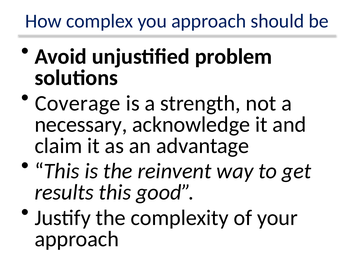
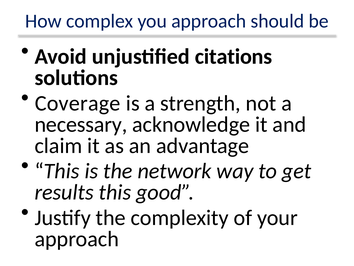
problem: problem -> citations (234, 56)
reinvent: reinvent -> network (174, 171)
